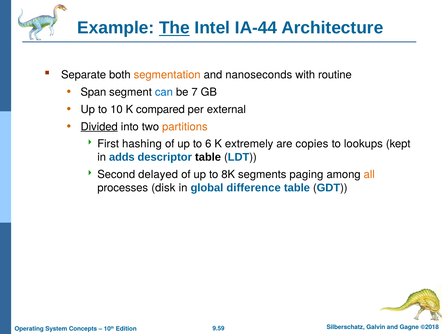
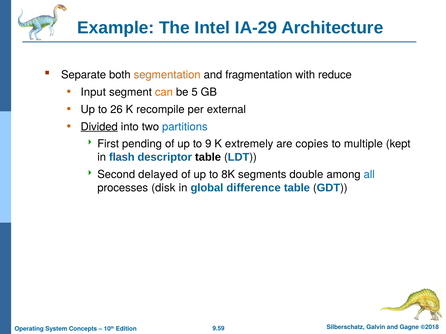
The underline: present -> none (174, 28)
IA-44: IA-44 -> IA-29 (256, 28)
nanoseconds: nanoseconds -> fragmentation (259, 75)
routine: routine -> reduce (335, 75)
Span: Span -> Input (93, 92)
can colour: blue -> orange (164, 92)
7: 7 -> 5 (195, 92)
10: 10 -> 26 (116, 110)
compared: compared -> recompile (160, 110)
partitions colour: orange -> blue (185, 127)
hashing: hashing -> pending (142, 144)
6: 6 -> 9 (208, 144)
lookups: lookups -> multiple (363, 144)
adds: adds -> flash (122, 158)
paging: paging -> double (306, 175)
all colour: orange -> blue (369, 175)
